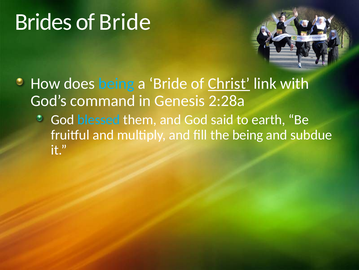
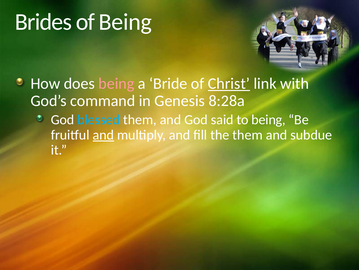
of Bride: Bride -> Being (125, 22)
being colour: light blue -> pink (116, 83)
2:28a: 2:28a -> 8:28a (227, 101)
to earth: earth -> being (269, 120)
and underline: none -> present (103, 135)
the being: being -> them (248, 135)
